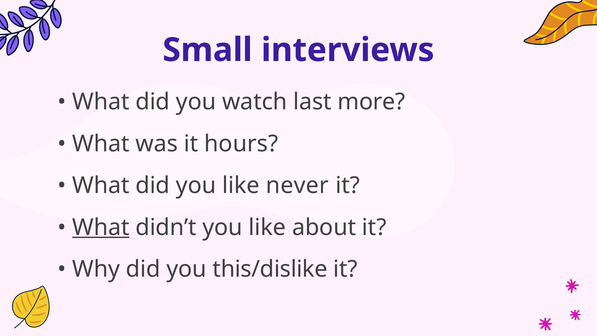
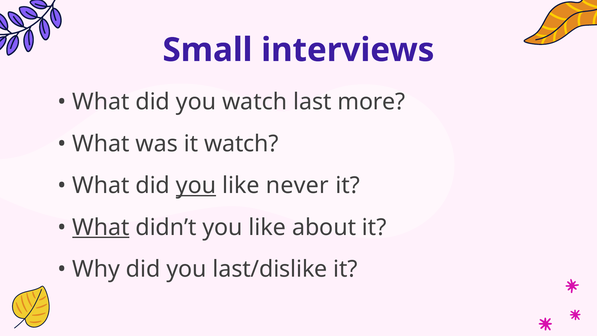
it hours: hours -> watch (241, 144)
you underline: none -> present (196, 186)
this/dislike: this/dislike -> last/dislike (270, 269)
